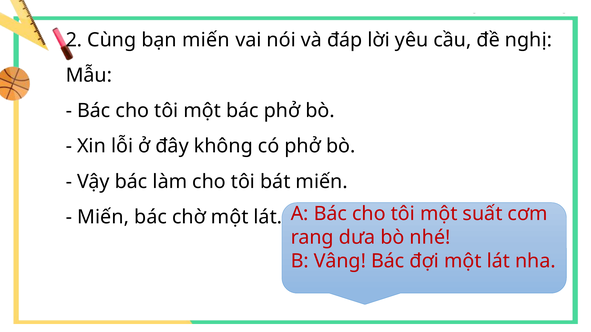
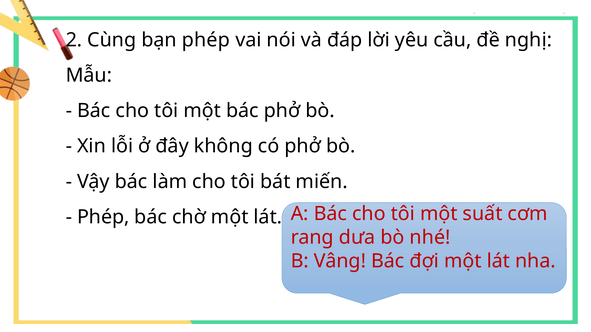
bạn miến: miến -> phép (206, 40)
Miến: Miến -> Phép (103, 217)
